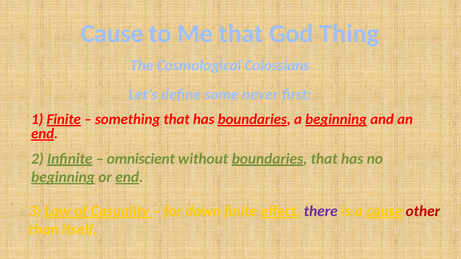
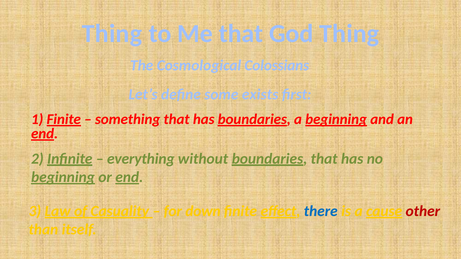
Cause: Cause -> Thing (112, 34)
never: never -> exists (260, 94)
omniscient: omniscient -> everything (141, 159)
there colour: purple -> blue (321, 211)
